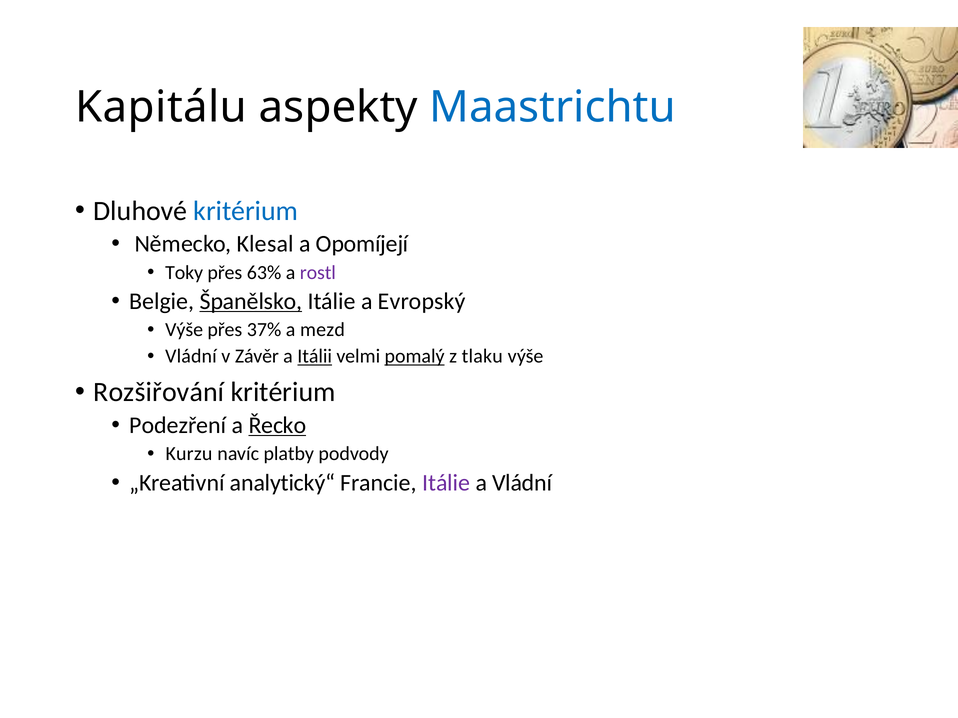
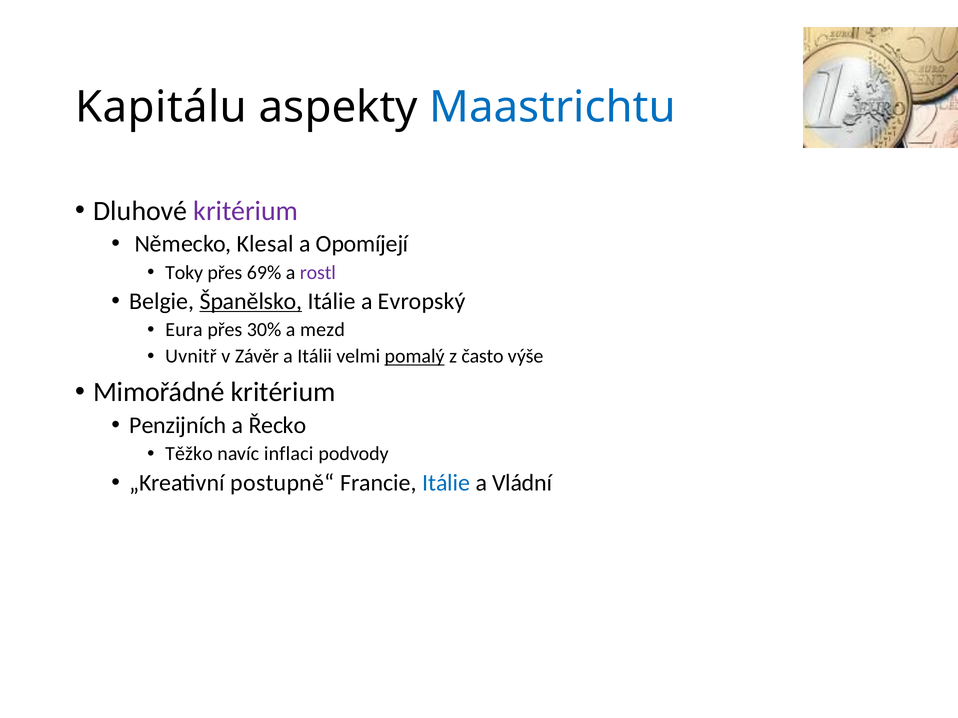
kritérium colour: blue -> purple (246, 211)
63%: 63% -> 69% (264, 273)
Výše: Výše -> Eura (184, 330)
37%: 37% -> 30% (264, 330)
Vládní: Vládní -> Uvnitř (191, 357)
Itálii underline: present -> none (315, 357)
tlaku: tlaku -> často (482, 357)
Rozšiřování: Rozšiřování -> Mimořádné (159, 392)
Podezření: Podezření -> Penzijních (178, 426)
Řecko underline: present -> none (277, 426)
Kurzu: Kurzu -> Těžko (189, 454)
platby: platby -> inflaci (289, 454)
analytický“: analytický“ -> postupně“ (282, 483)
Itálie colour: purple -> blue (446, 483)
